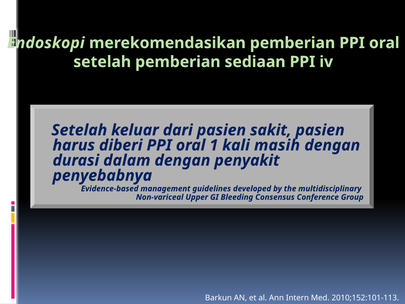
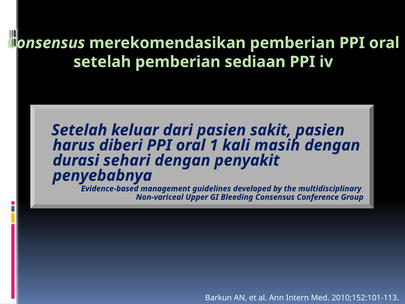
Endoskopi: Endoskopi -> Consensus (46, 43)
dalam: dalam -> sehari (127, 160)
